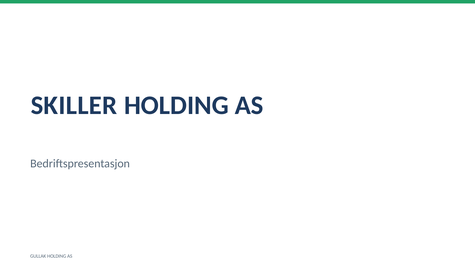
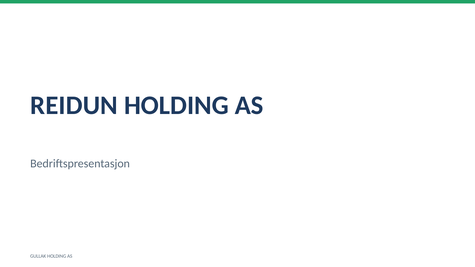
SKILLER: SKILLER -> REIDUN (74, 105)
